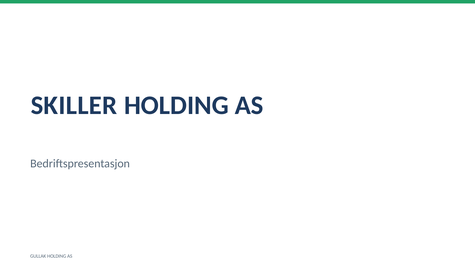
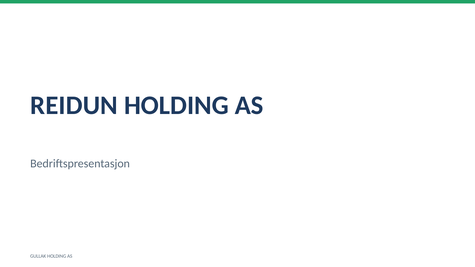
SKILLER: SKILLER -> REIDUN (74, 105)
